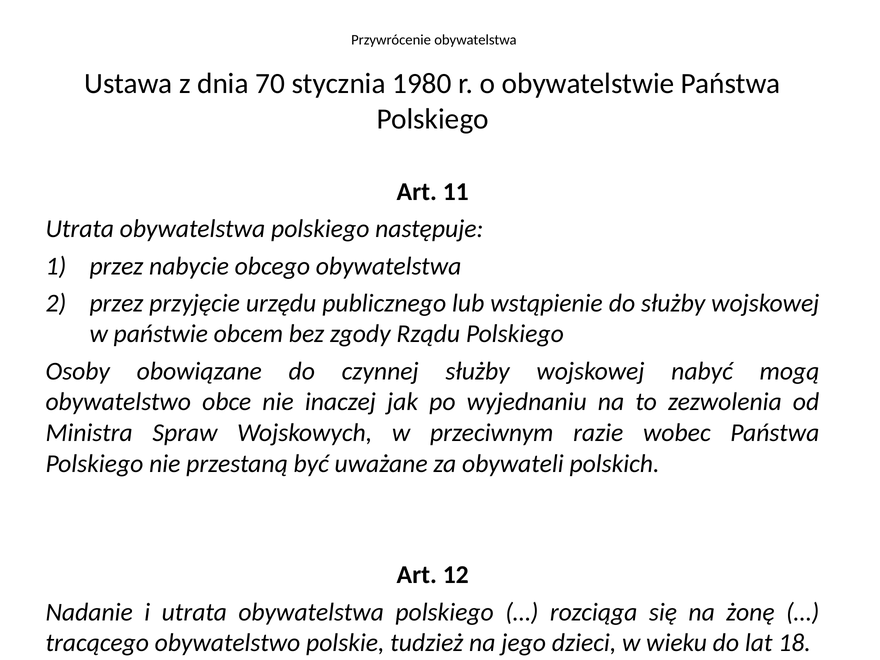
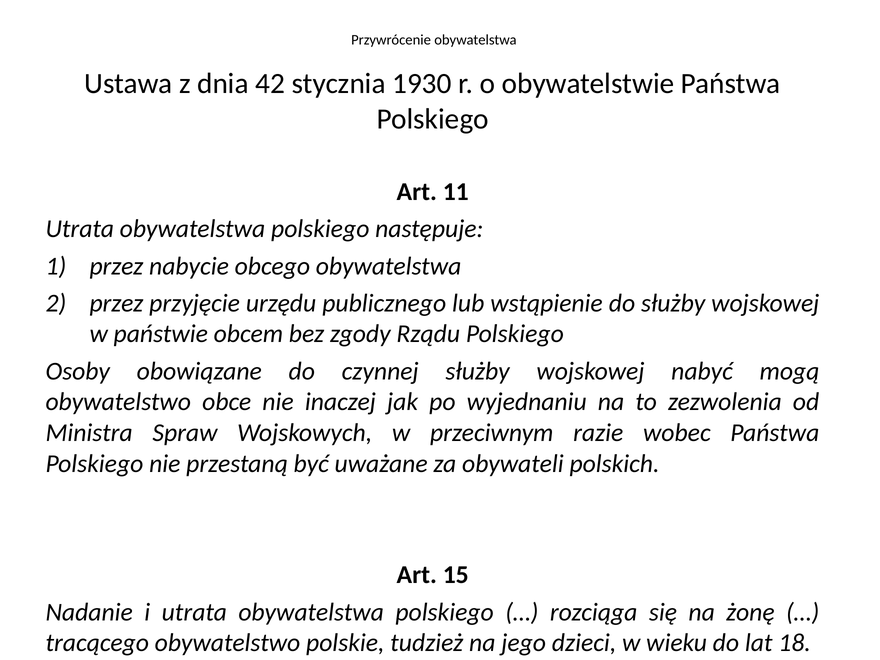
70: 70 -> 42 (270, 84)
1980: 1980 -> 1930 (422, 84)
12: 12 -> 15 (456, 575)
